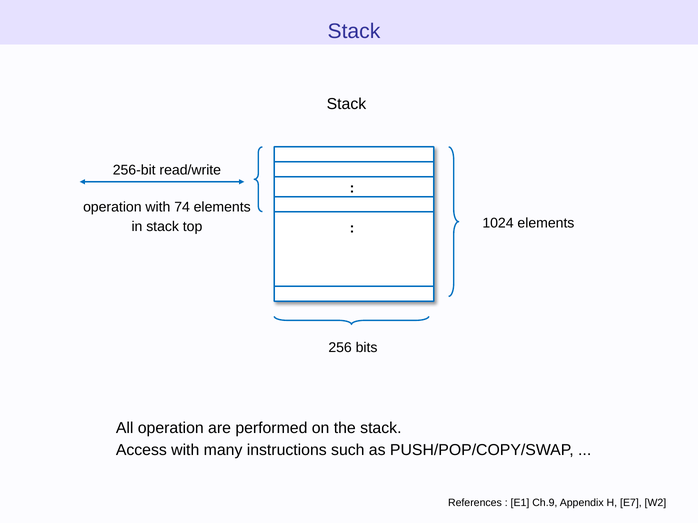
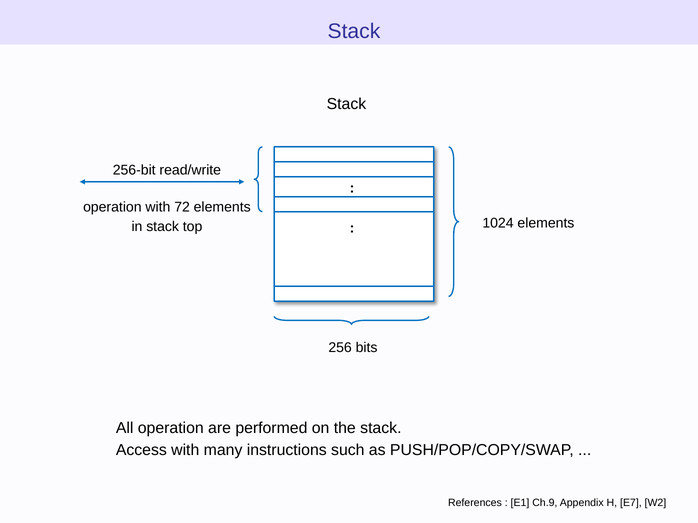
74: 74 -> 72 (182, 207)
